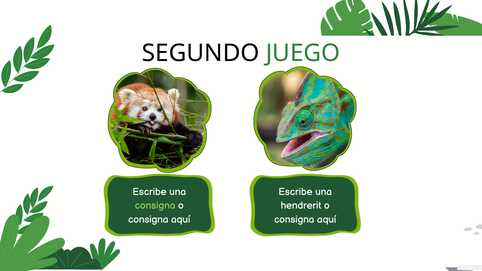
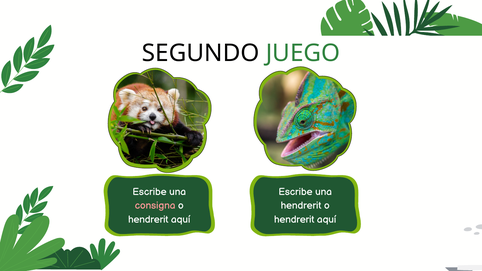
consigna colour: light green -> pink (155, 206)
consigna: consigna -> hendrerit (148, 220)
consigna: consigna -> hendrerit (294, 220)
